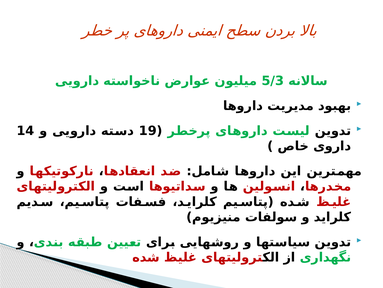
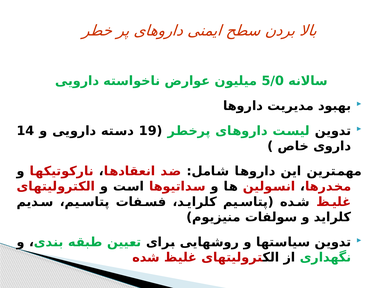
5/3: 5/3 -> 5/0 (273, 81)
